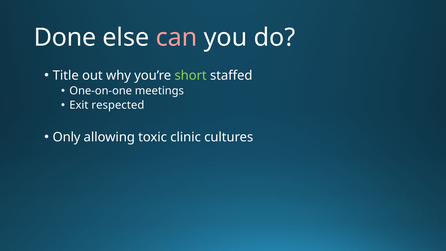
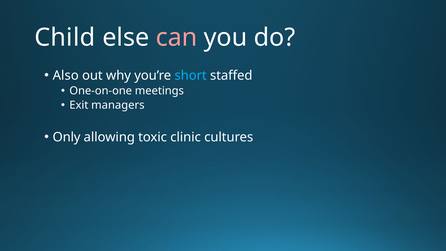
Done: Done -> Child (65, 37)
Title: Title -> Also (66, 75)
short colour: light green -> light blue (191, 75)
respected: respected -> managers (118, 105)
